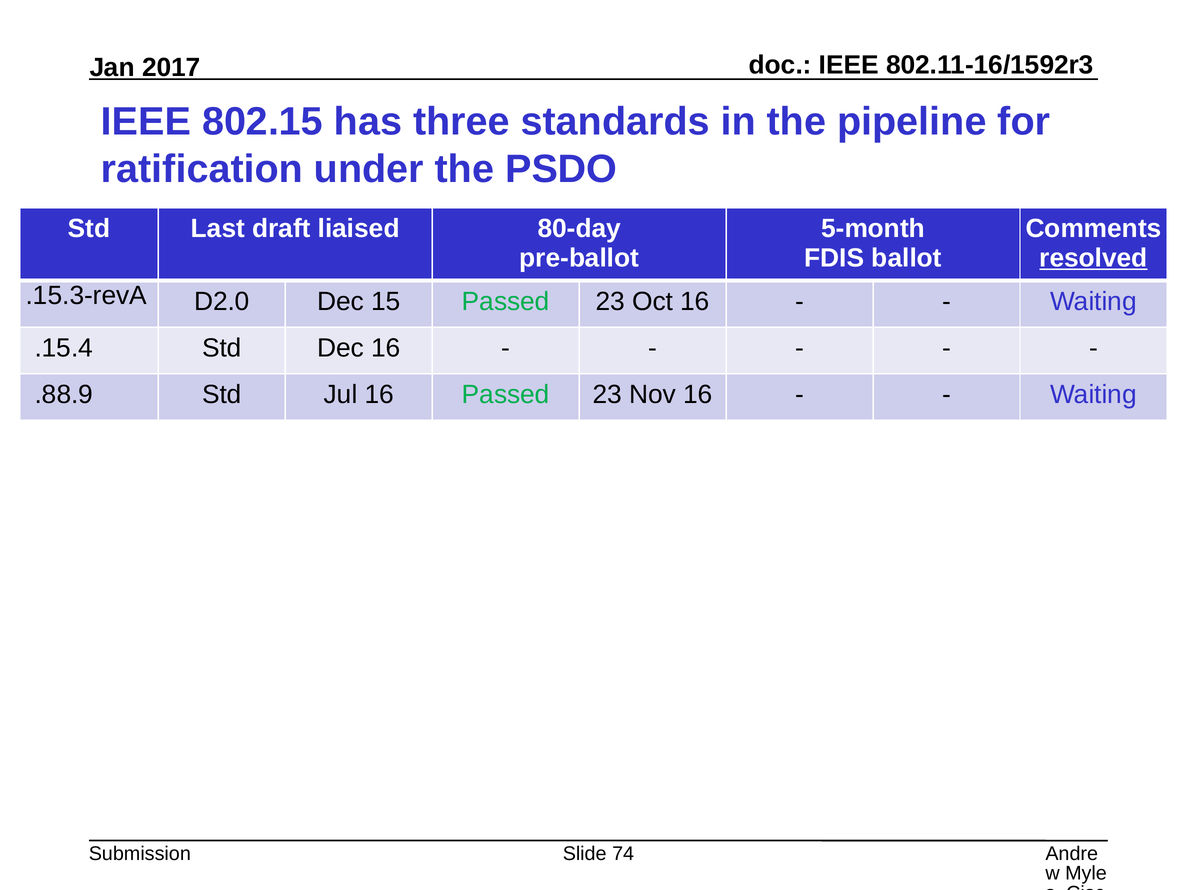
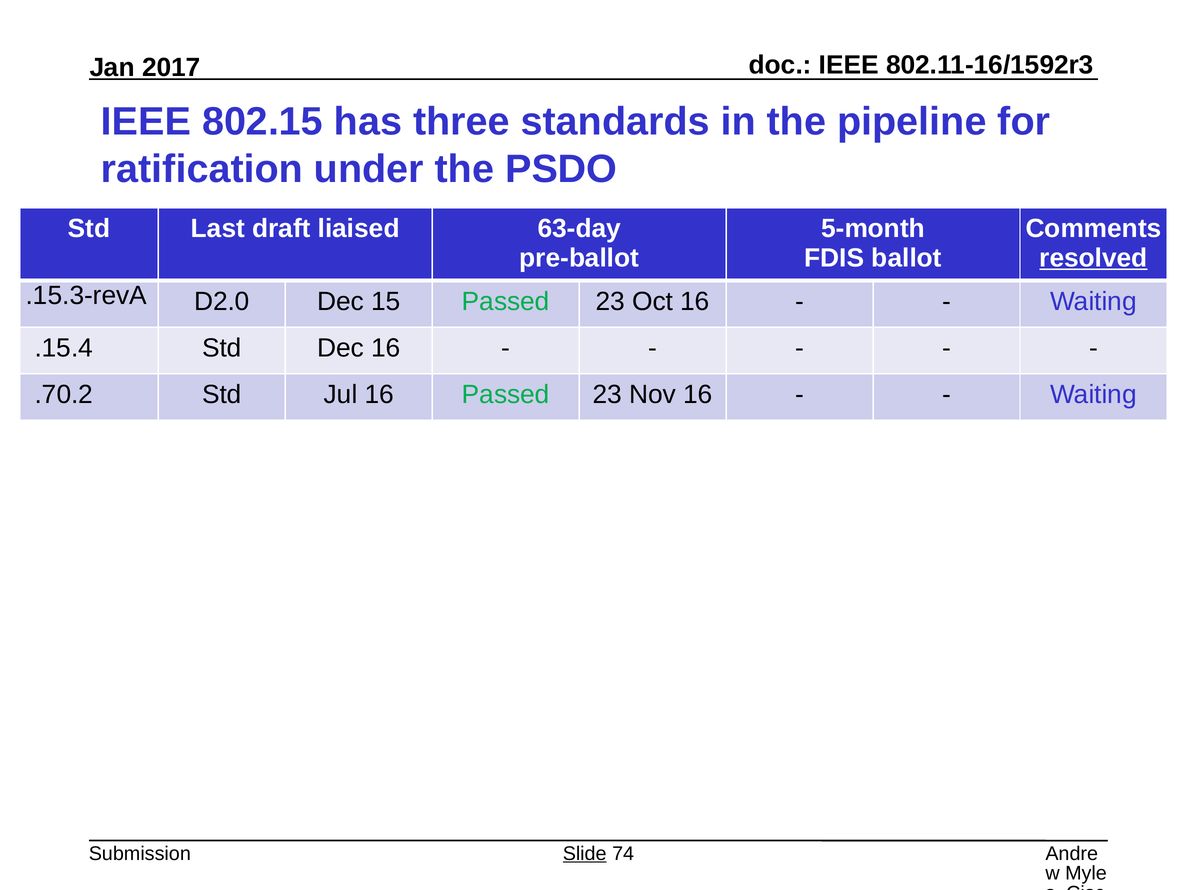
80-day: 80-day -> 63-day (579, 229)
.88.9: .88.9 -> .70.2 (64, 395)
Slide underline: none -> present (585, 854)
